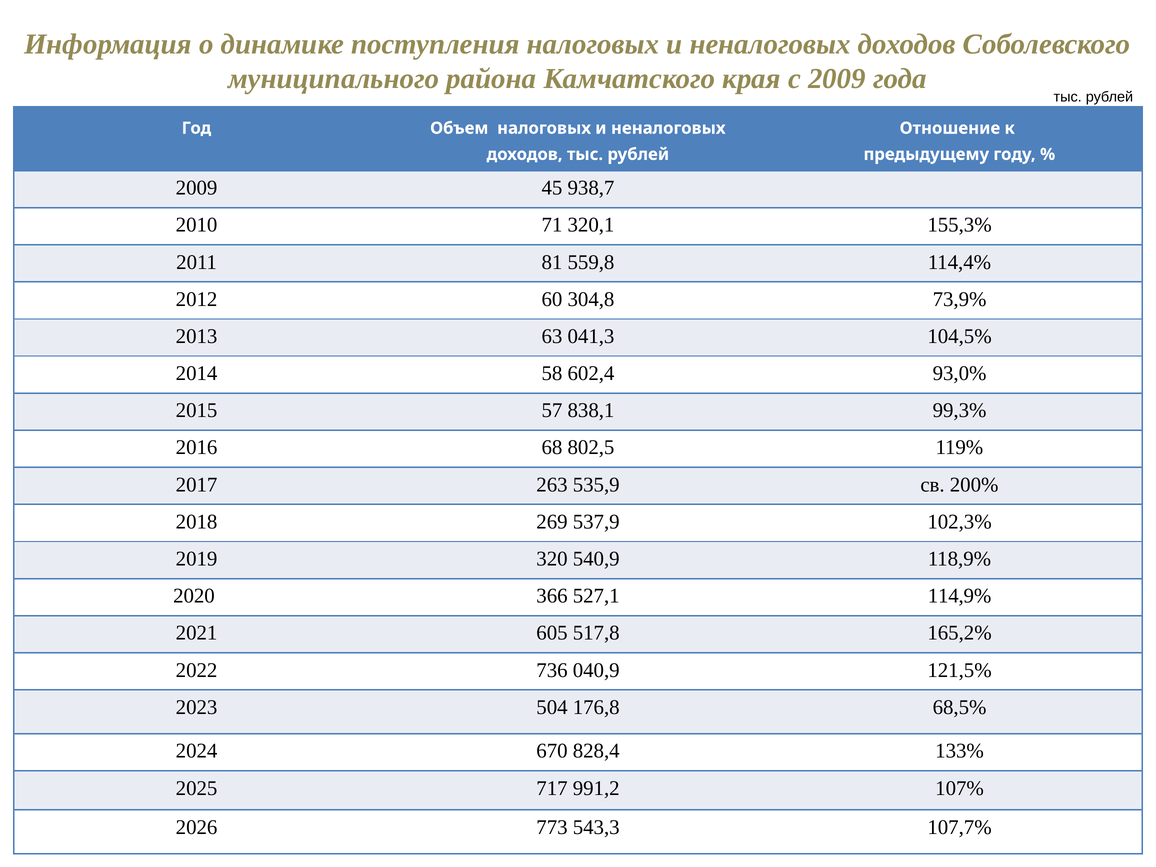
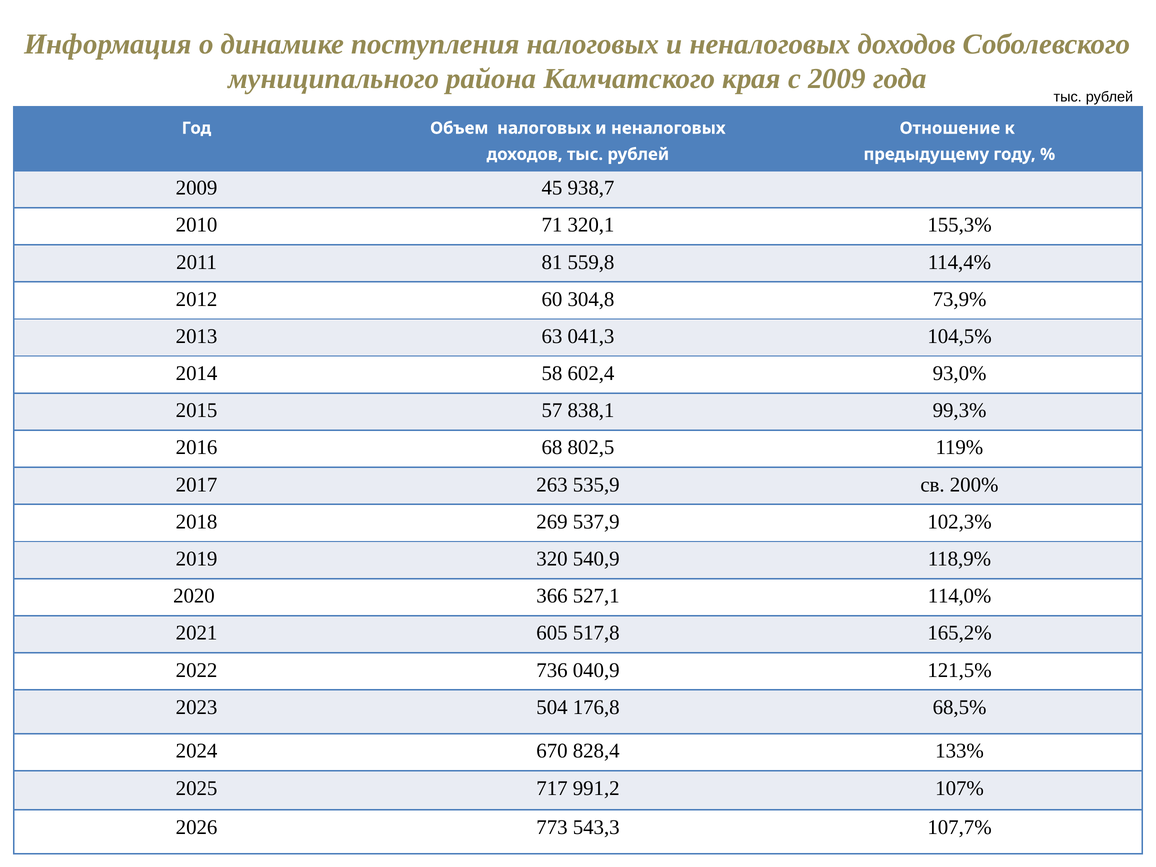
114,9%: 114,9% -> 114,0% (960, 596)
